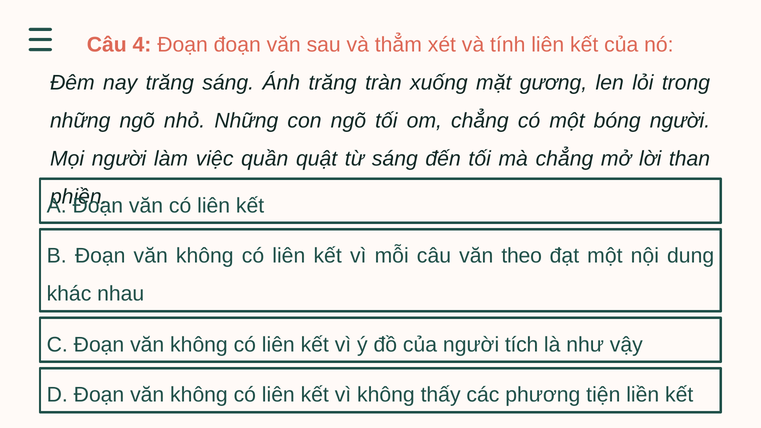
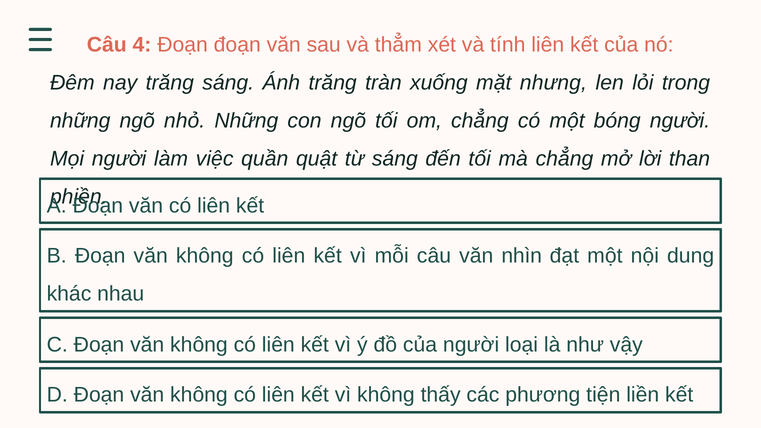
gương: gương -> nhưng (553, 83)
theo: theo -> nhìn (522, 256)
tích: tích -> loại (522, 345)
